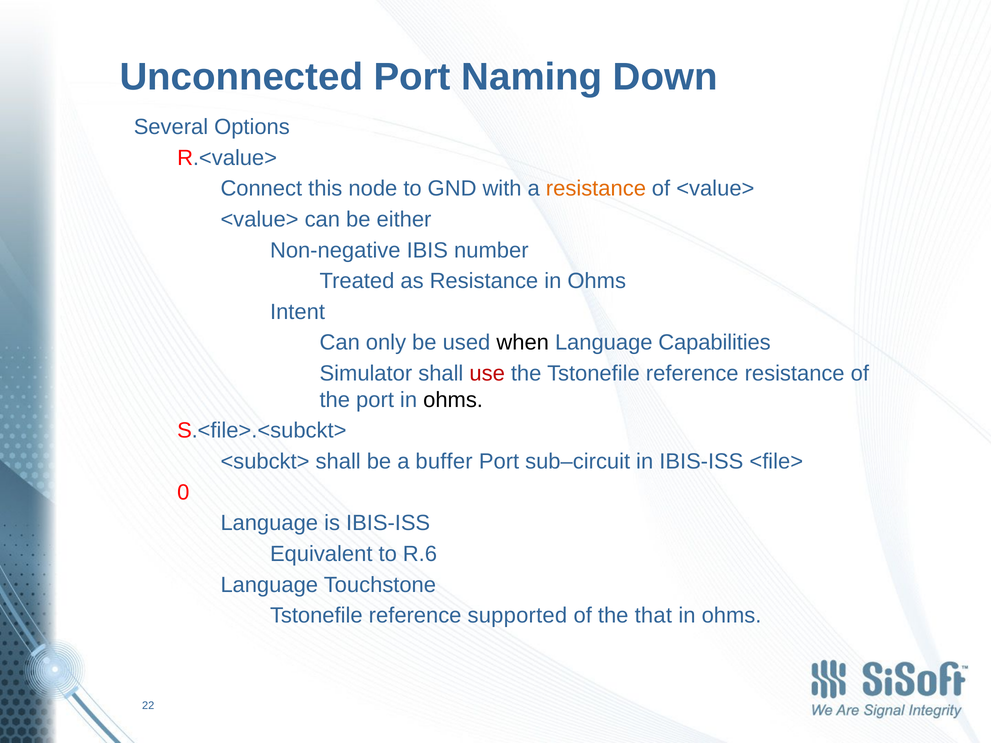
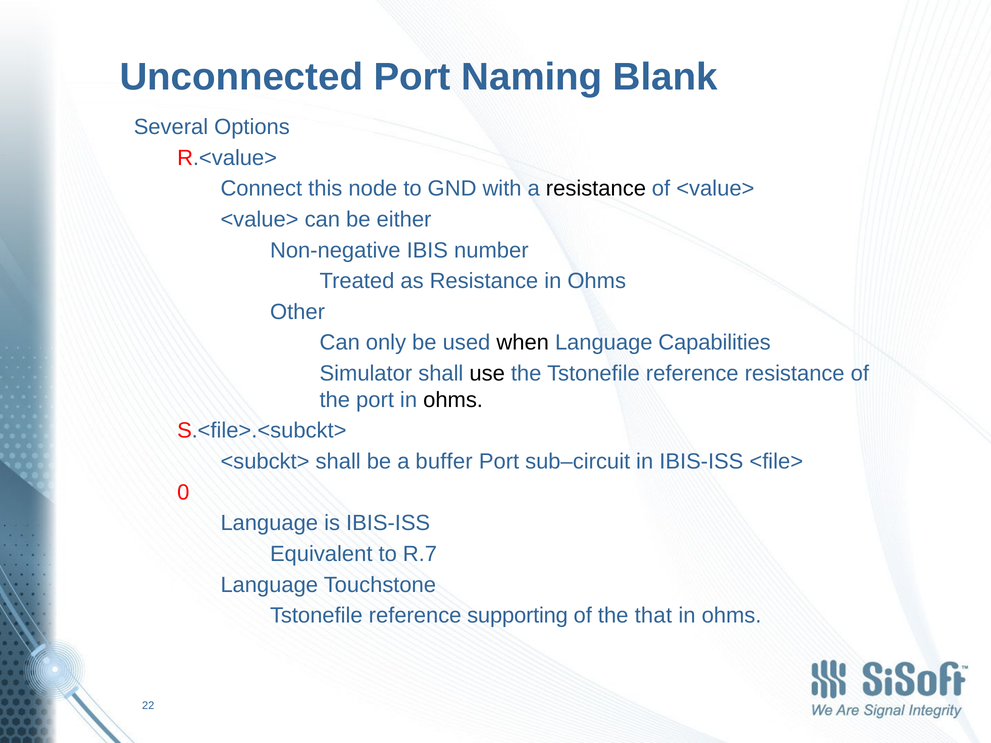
Down: Down -> Blank (665, 77)
resistance colour: orange -> black (596, 189)
Intent: Intent -> Other (298, 312)
use colour: red -> black (487, 374)
R.6: R.6 -> R.7 (420, 554)
supported: supported -> supporting (518, 616)
